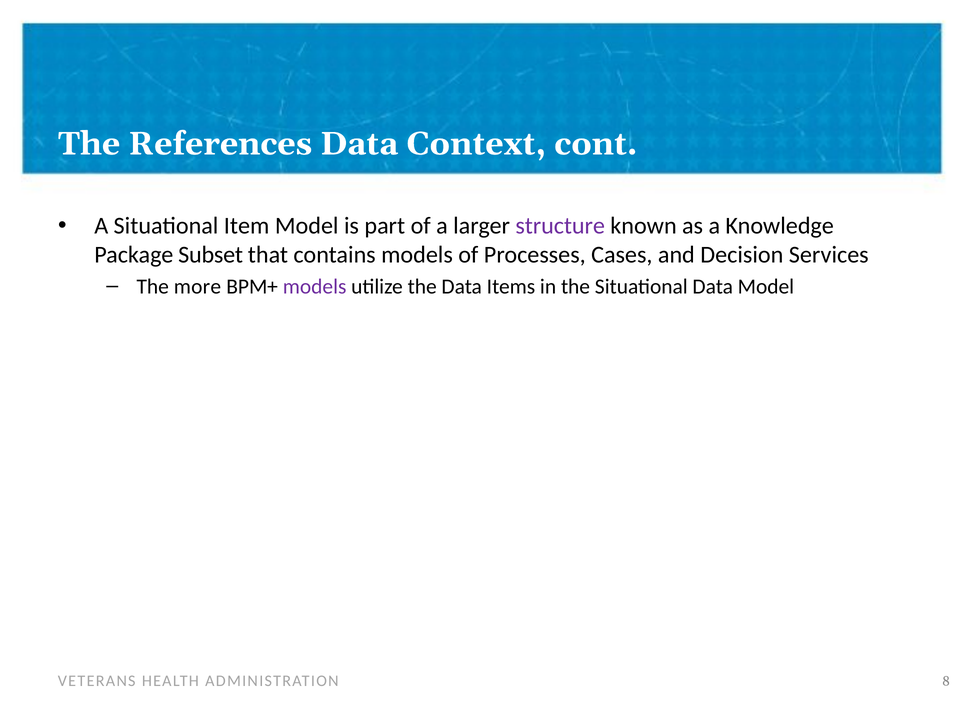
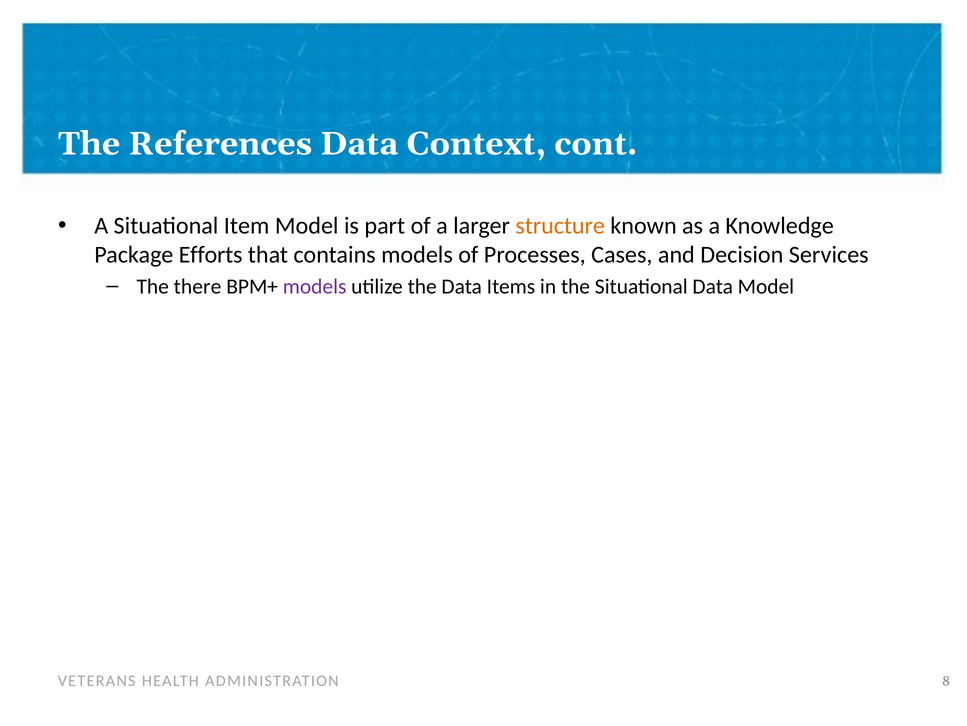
structure colour: purple -> orange (560, 226)
Subset: Subset -> Efforts (211, 255)
more: more -> there (197, 286)
